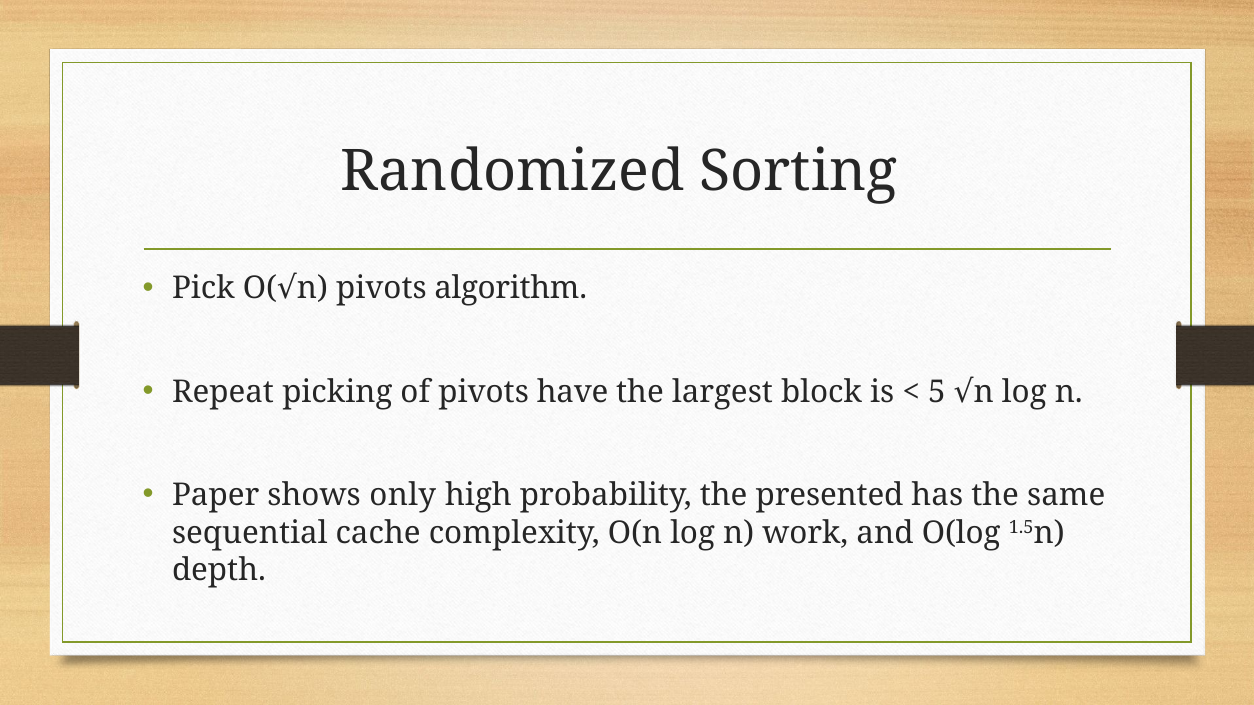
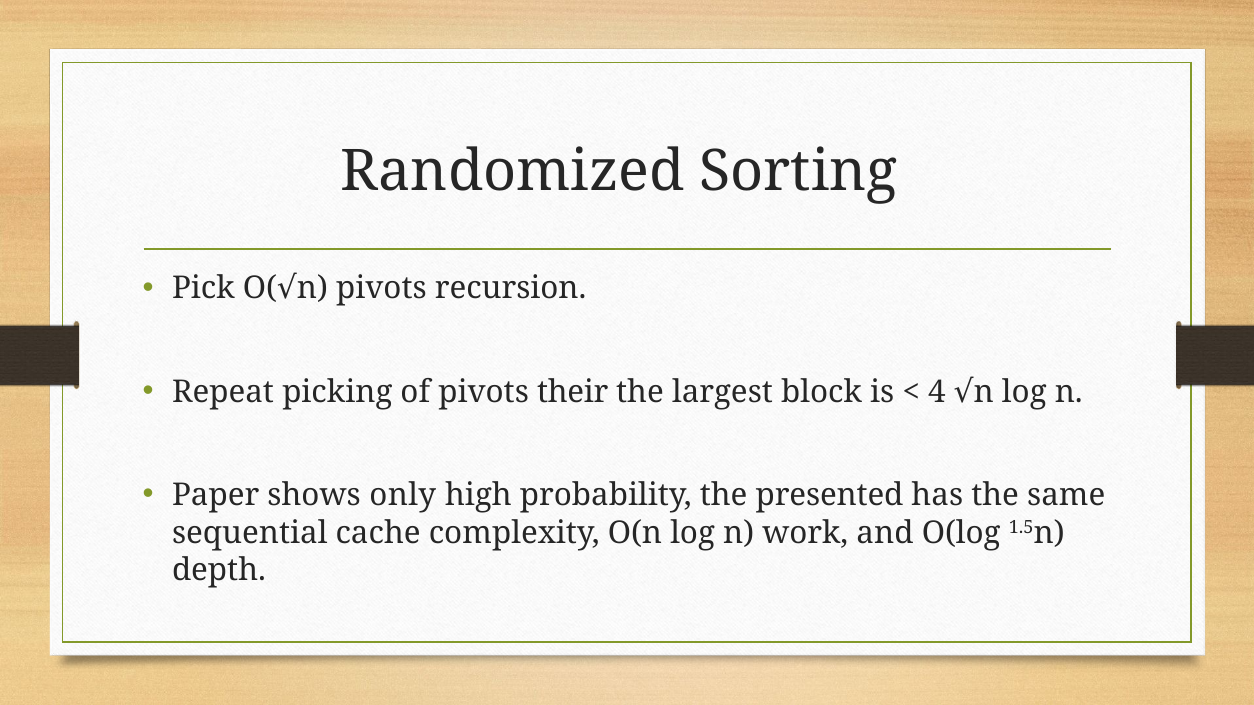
algorithm: algorithm -> recursion (511, 289)
have: have -> their (573, 392)
5: 5 -> 4 (937, 392)
